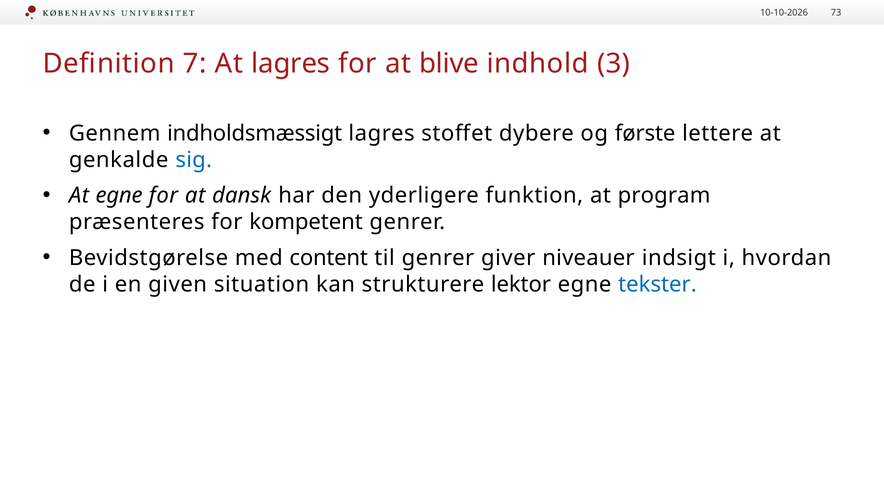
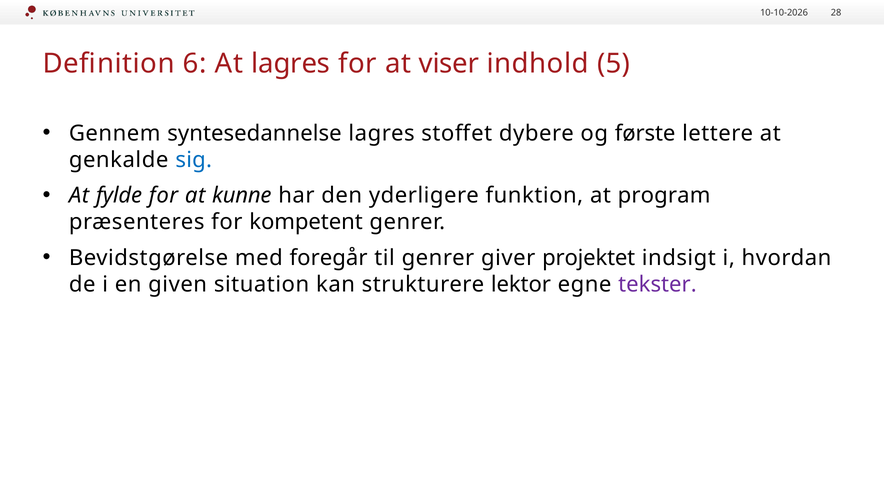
73: 73 -> 28 (836, 13)
7: 7 -> 6 (195, 64)
blive: blive -> viser (449, 64)
3: 3 -> 5 (614, 64)
indholdsmæssigt: indholdsmæssigt -> syntesedannelse (255, 133)
At egne: egne -> fylde (119, 196)
dansk: dansk -> kunne (242, 196)
content: content -> foregår (329, 258)
niveauer: niveauer -> projektet (589, 258)
tekster colour: blue -> purple (657, 284)
